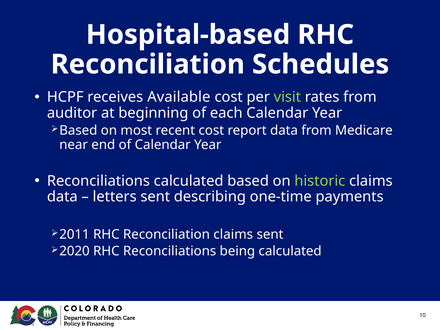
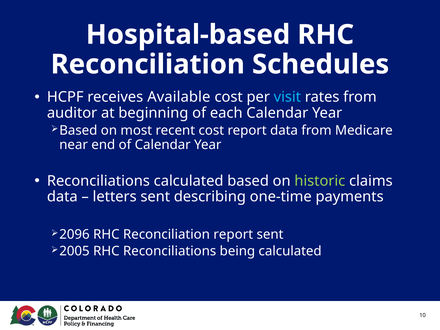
visit colour: light green -> light blue (287, 97)
2011: 2011 -> 2096 (75, 235)
Reconciliation claims: claims -> report (233, 235)
2020: 2020 -> 2005 (75, 251)
